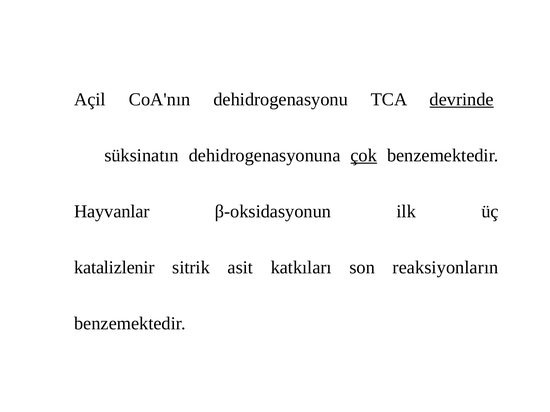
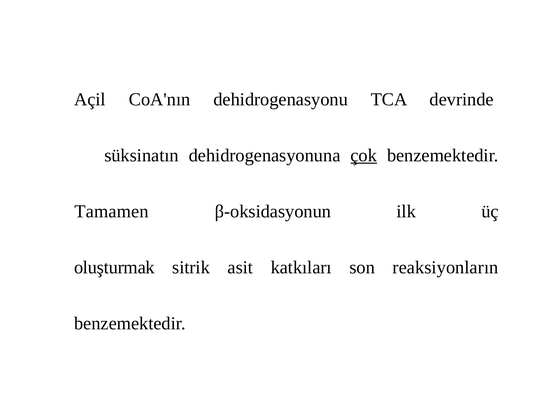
devrinde underline: present -> none (462, 99)
Hayvanlar: Hayvanlar -> Tamamen (112, 212)
katalizlenir: katalizlenir -> oluşturmak (114, 268)
